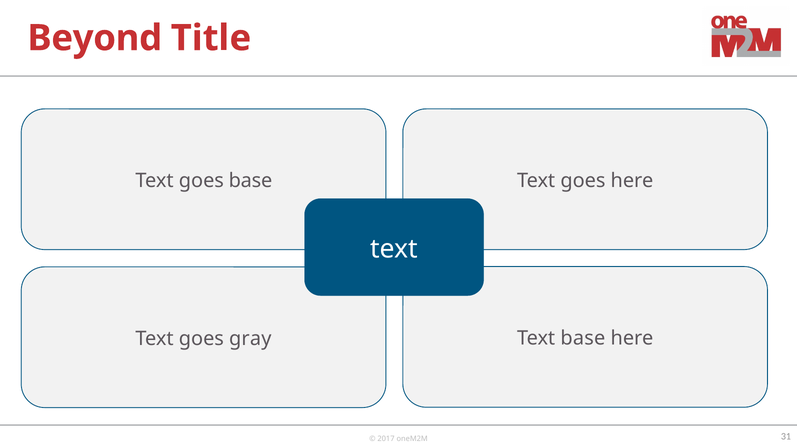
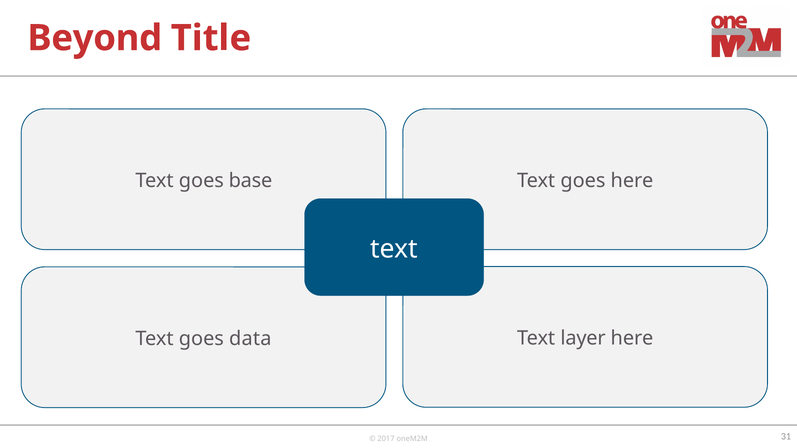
gray: gray -> data (250, 339)
Text base: base -> layer (583, 339)
